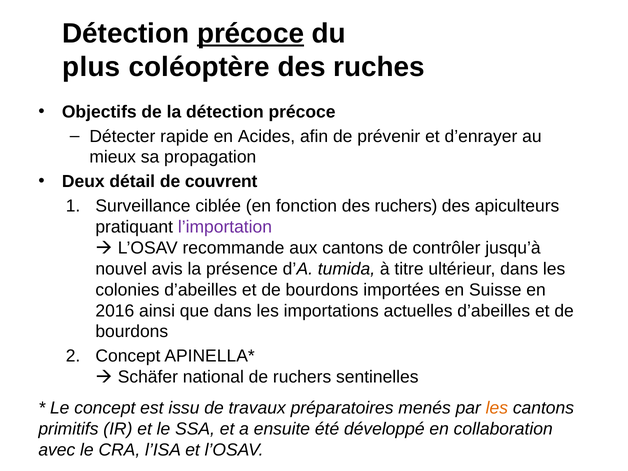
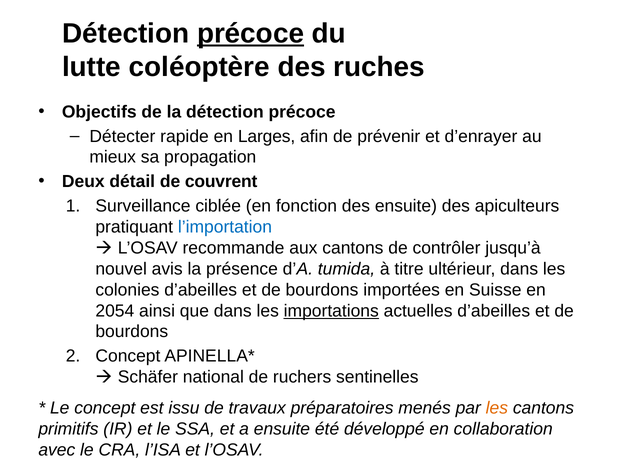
plus: plus -> lutte (92, 67)
Acides: Acides -> Larges (267, 136)
des ruchers: ruchers -> ensuite (406, 206)
l’importation colour: purple -> blue (225, 227)
2016: 2016 -> 2054 (115, 311)
importations underline: none -> present (331, 311)
